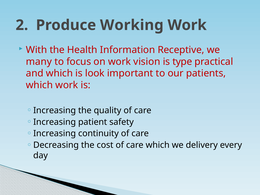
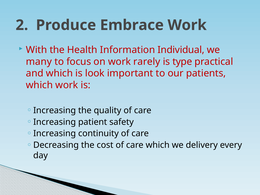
Working: Working -> Embrace (132, 25)
Receptive: Receptive -> Individual (181, 50)
vision: vision -> rarely (147, 62)
